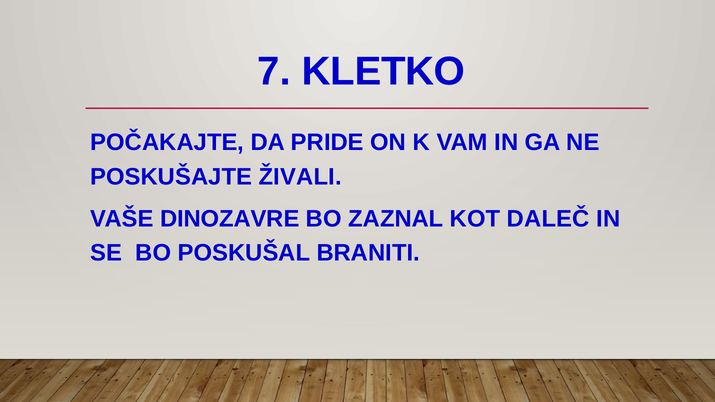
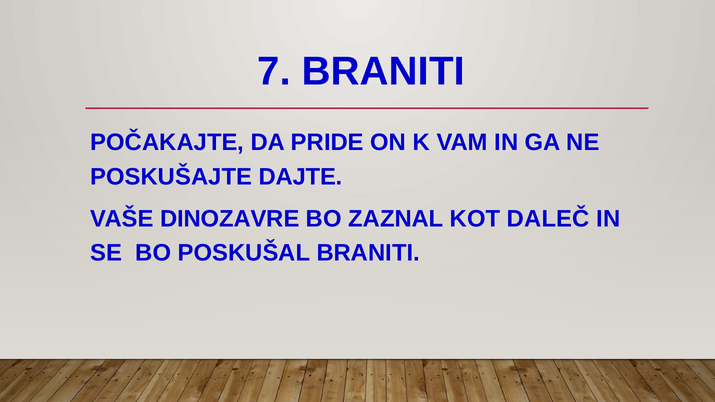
7 KLETKO: KLETKO -> BRANITI (383, 71)
ŽIVALI: ŽIVALI -> DAJTE (300, 177)
